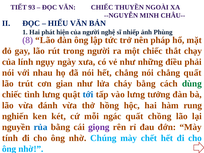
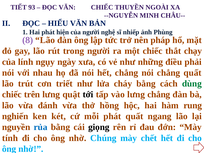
gian: gian -> triết (64, 84)
tình: tình -> trên (32, 94)
tới colour: blue -> black (88, 94)
lưng tưởng: tưởng -> chẳng (159, 94)
mỗi ngác: ngác -> phát (112, 116)
chồng: chồng -> ngang (160, 116)
giọng colour: purple -> black (99, 127)
